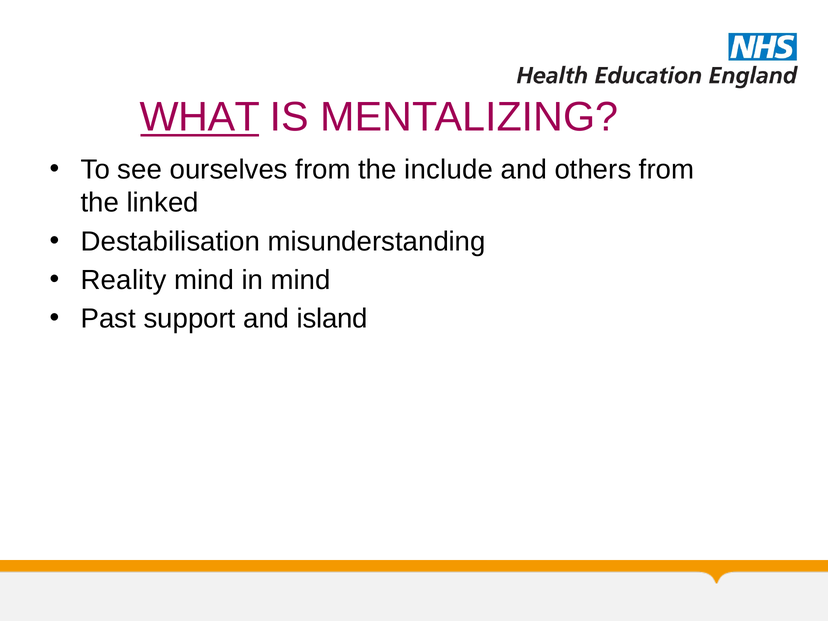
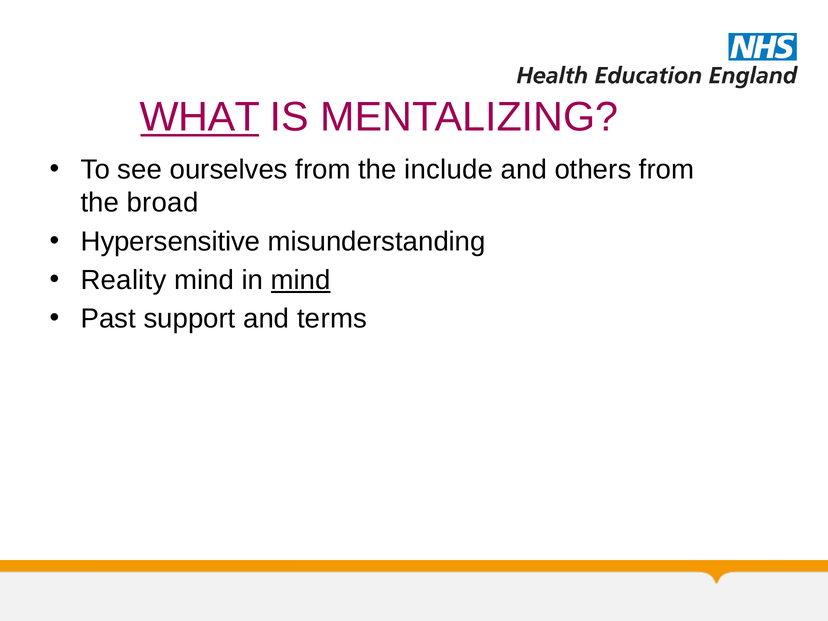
linked: linked -> broad (163, 203)
Destabilisation: Destabilisation -> Hypersensitive (171, 241)
mind underline: none -> present (301, 280)
island: island -> terms (332, 319)
